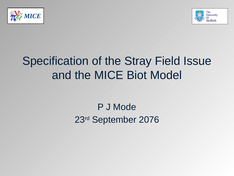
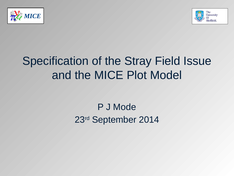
Biot: Biot -> Plot (137, 75)
2076: 2076 -> 2014 (149, 119)
